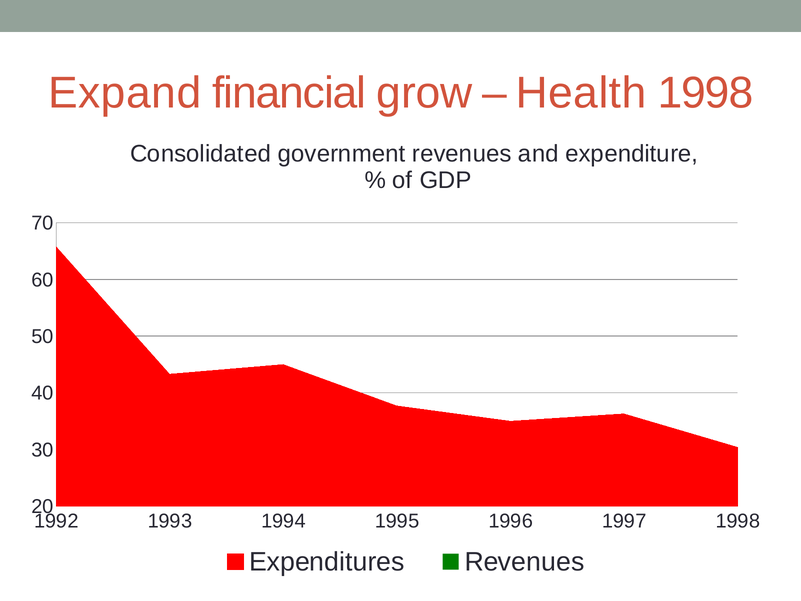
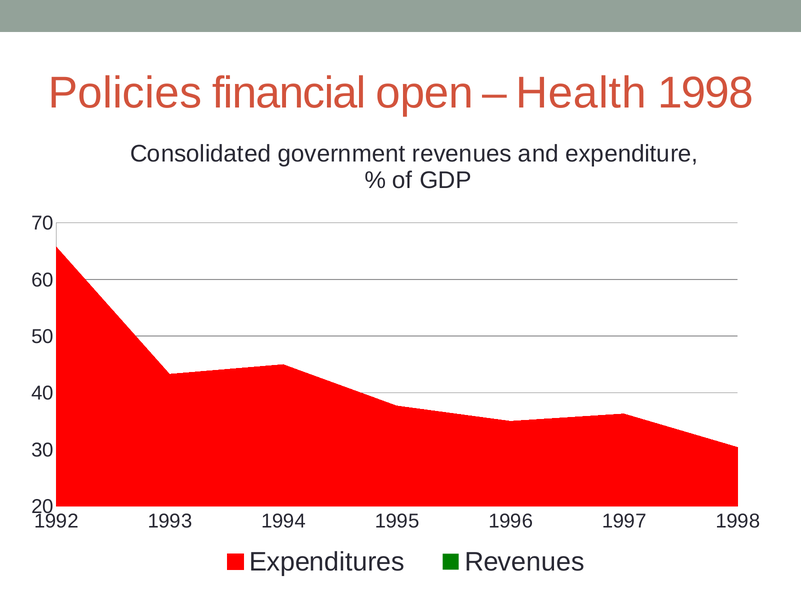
Expand: Expand -> Policies (125, 93)
grow: grow -> open (425, 93)
